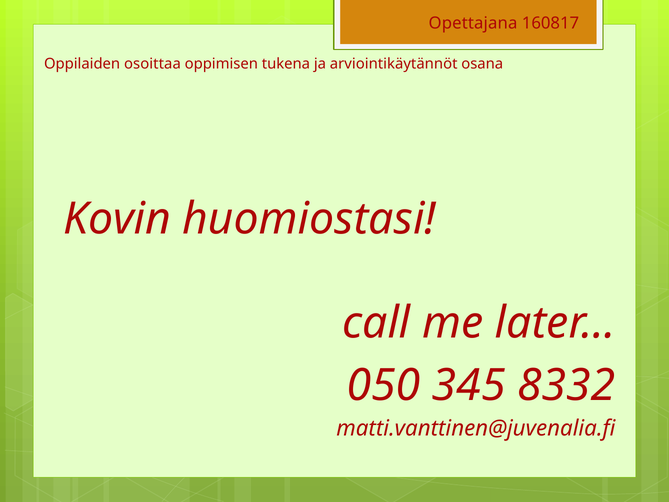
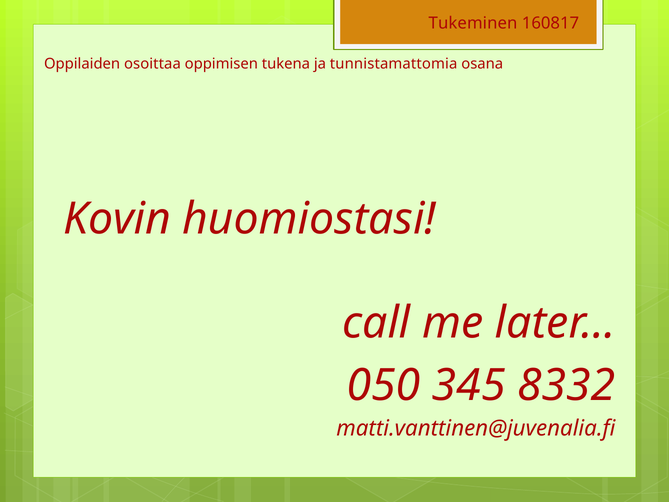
Opettajana: Opettajana -> Tukeminen (473, 23)
arviointikäytännöt: arviointikäytännöt -> tunnistamattomia (394, 64)
